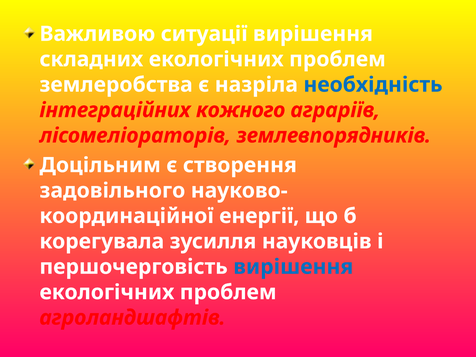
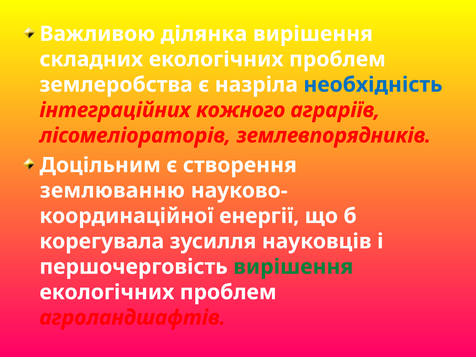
ситуації: ситуації -> ділянка (204, 34)
задовільного: задовільного -> землюванню (112, 191)
вирішення colour: blue -> green (293, 267)
